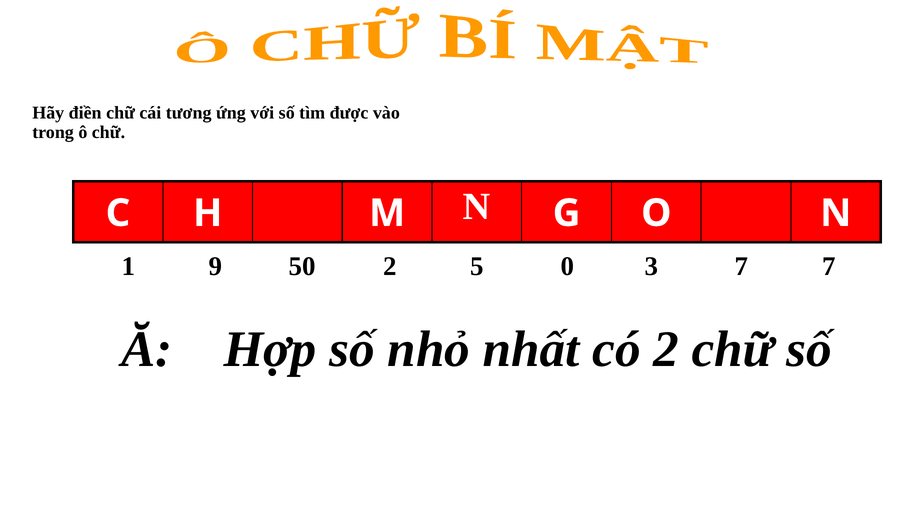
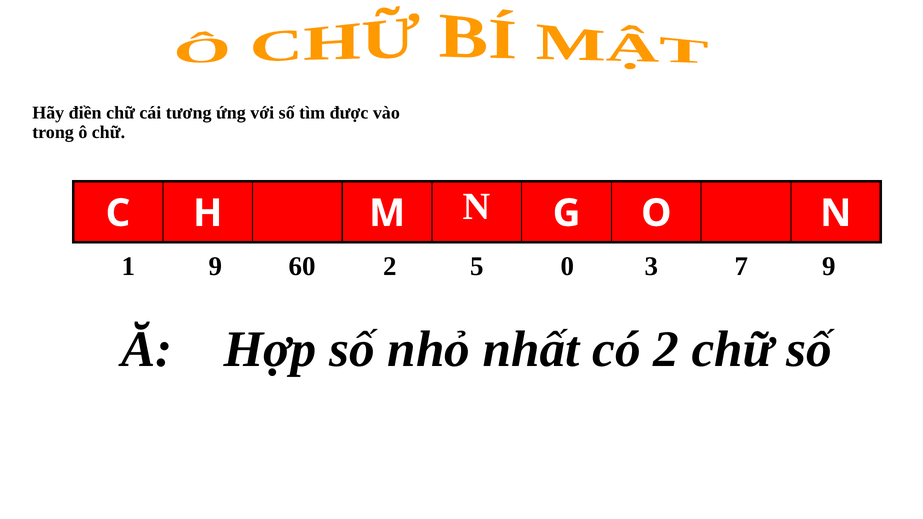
50: 50 -> 60 (302, 267)
7 7: 7 -> 9 (829, 267)
